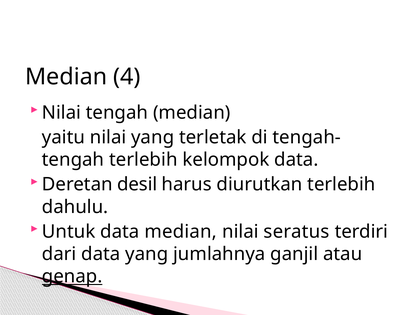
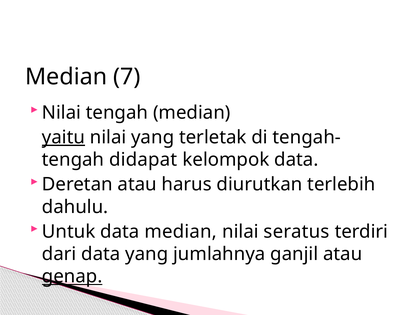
4: 4 -> 7 (127, 77)
yaitu underline: none -> present (63, 137)
tengah terlebih: terlebih -> didapat (143, 160)
Deretan desil: desil -> atau (137, 184)
